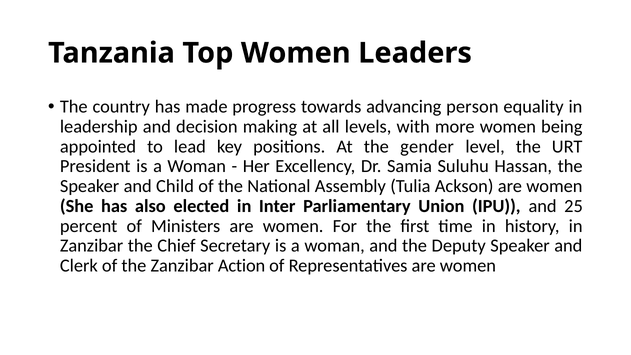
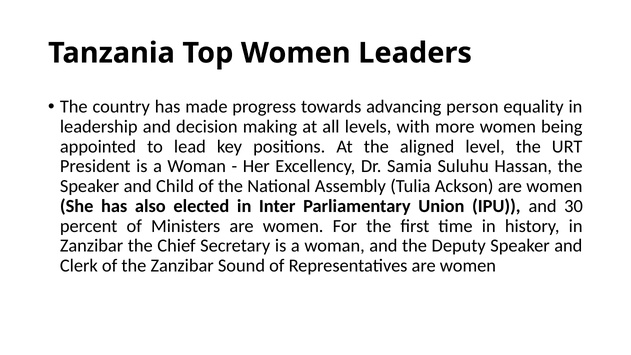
gender: gender -> aligned (427, 146)
25: 25 -> 30 (574, 206)
Action: Action -> Sound (241, 266)
